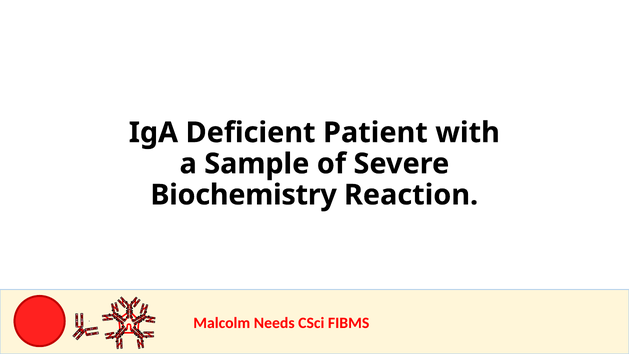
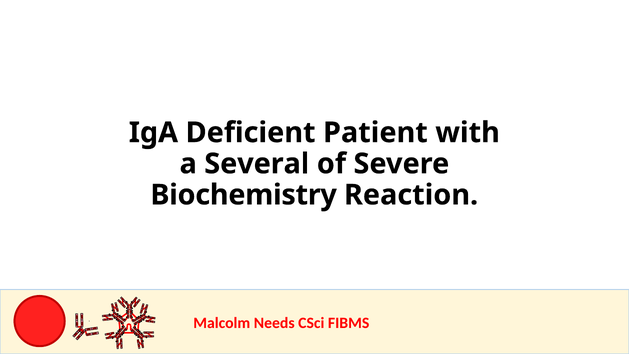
Sample: Sample -> Several (257, 164)
